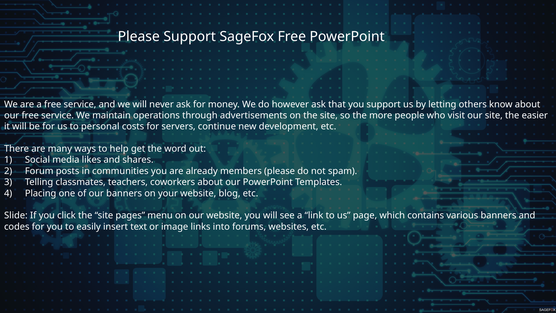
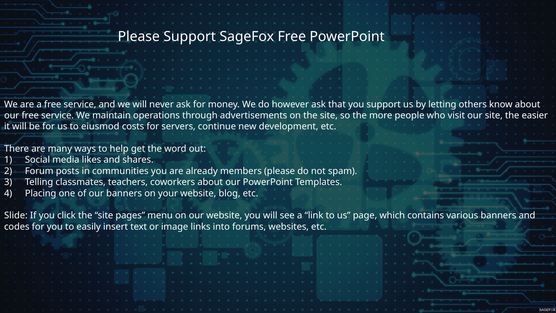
personal: personal -> eiusmod (100, 126)
